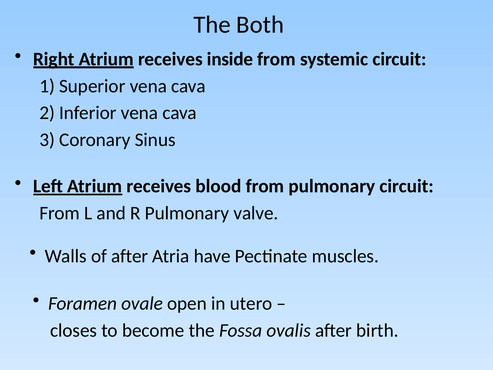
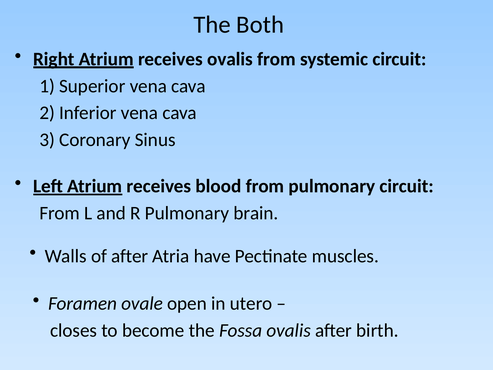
receives inside: inside -> ovalis (230, 59)
valve: valve -> brain (256, 213)
